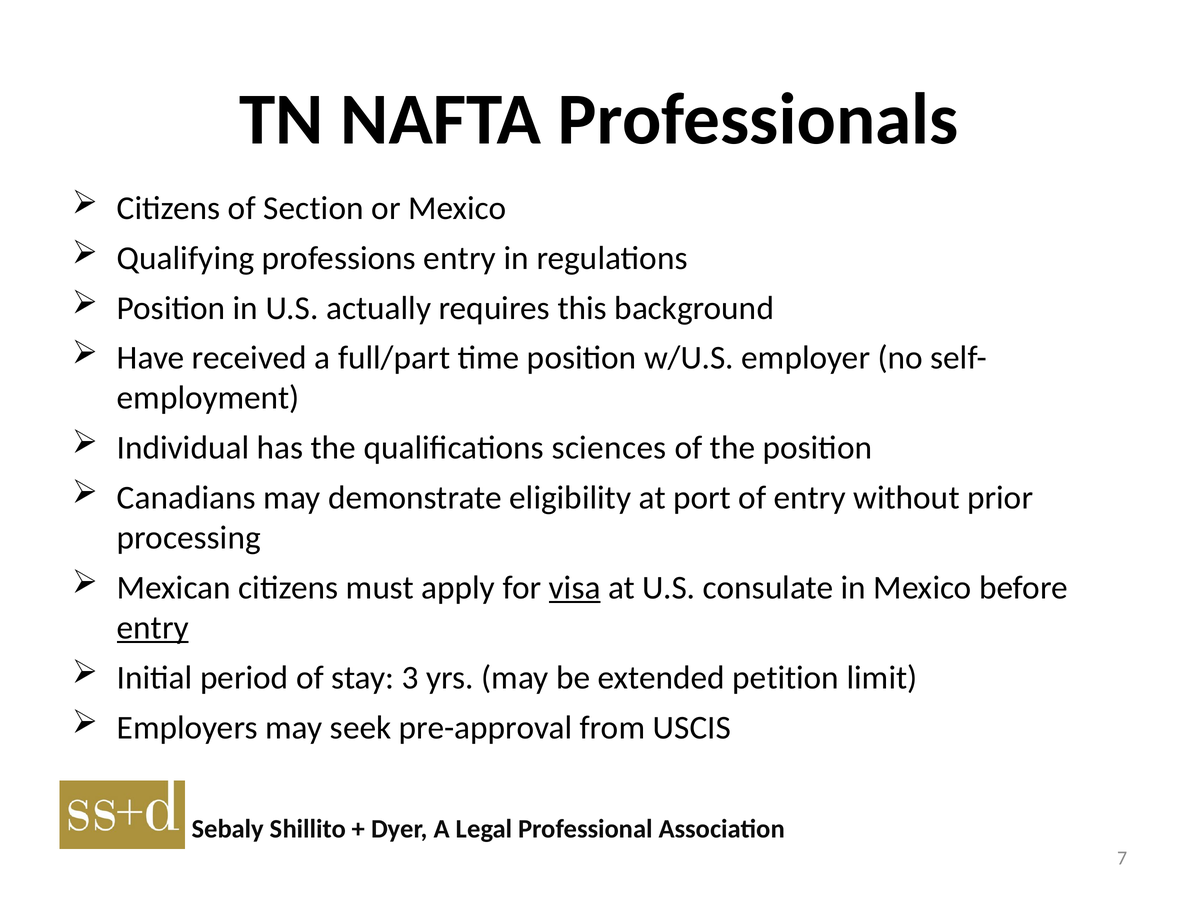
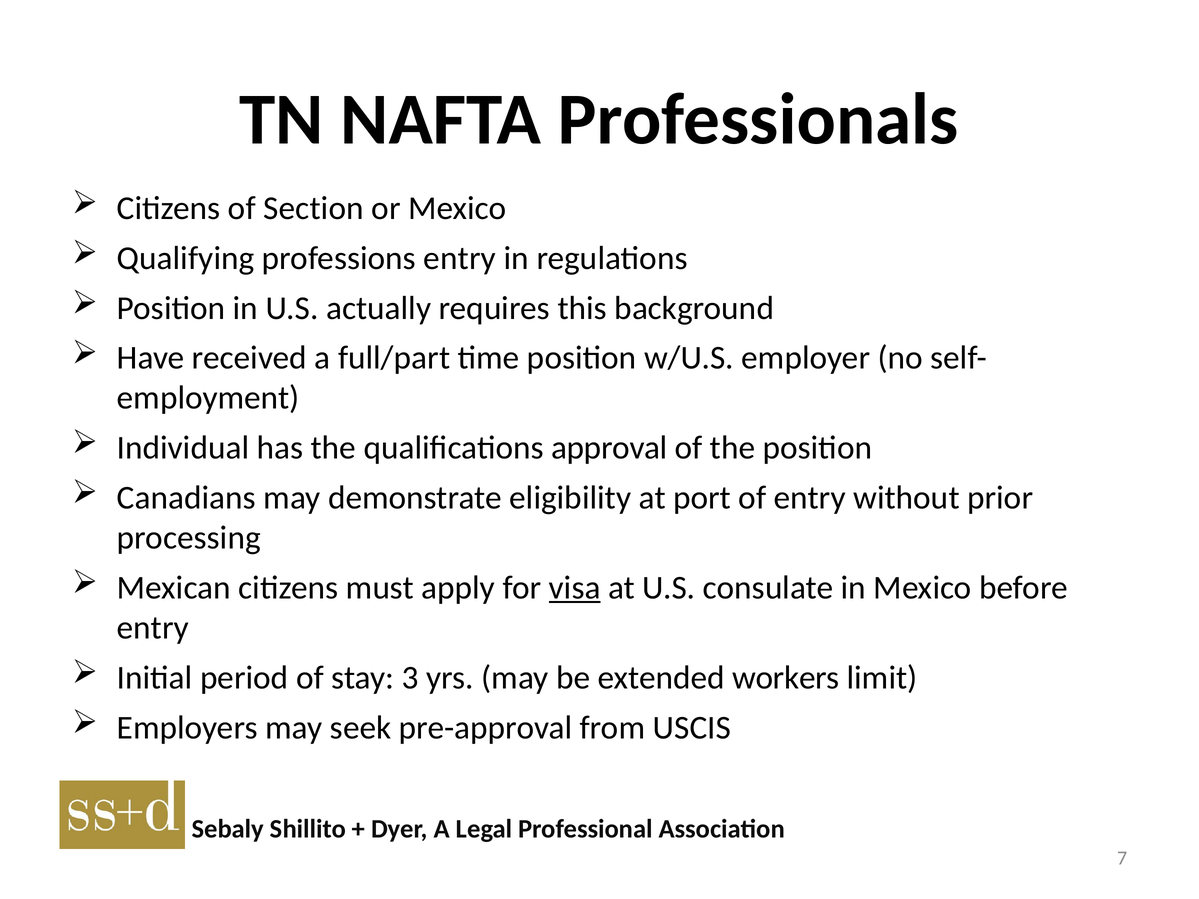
sciences: sciences -> approval (609, 448)
entry underline: present -> none (153, 628)
petition: petition -> workers (786, 678)
